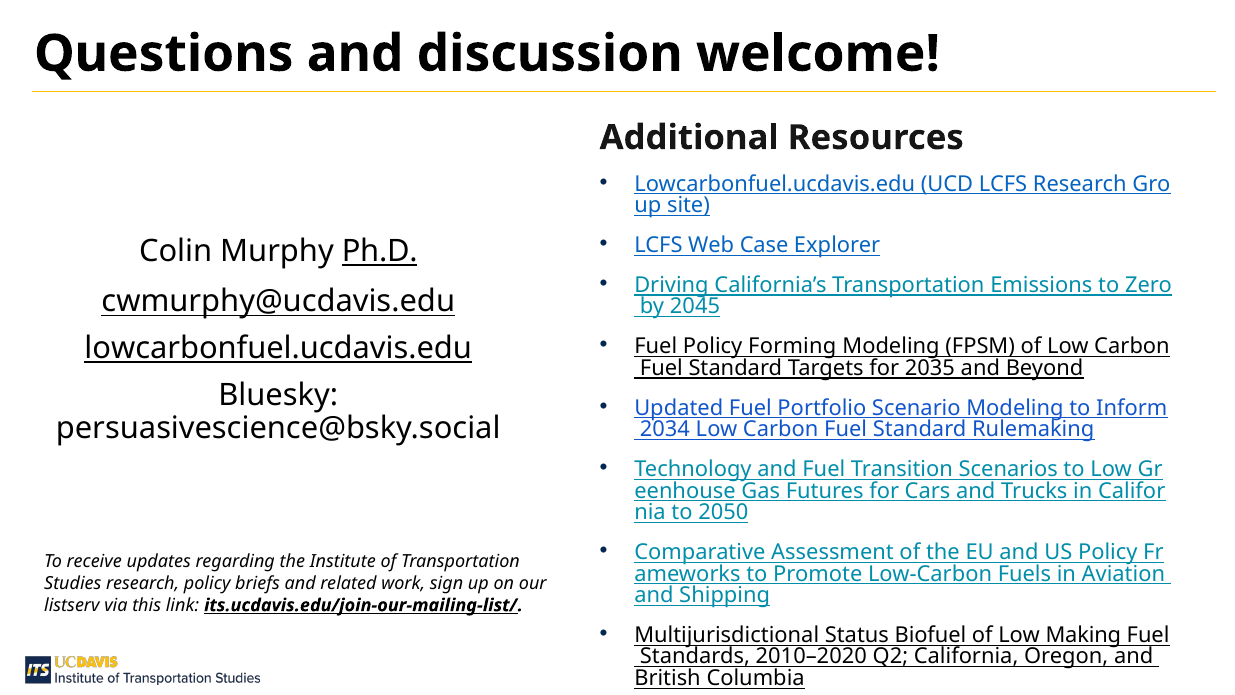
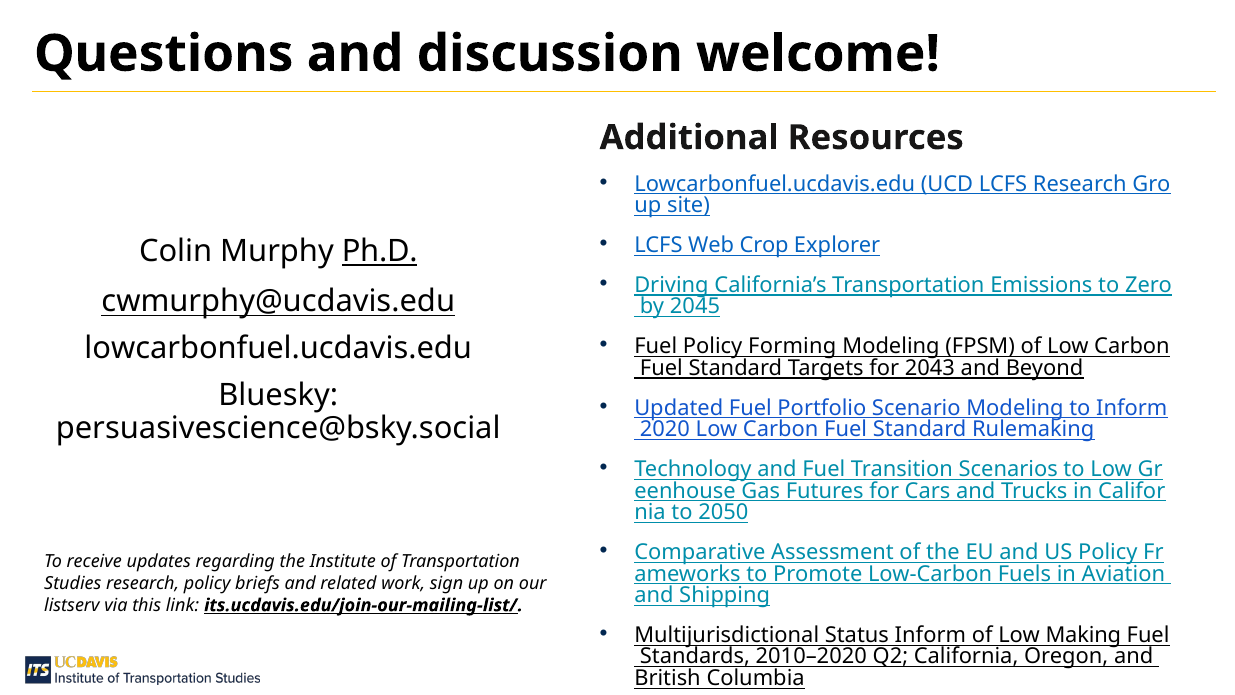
Web Case: Case -> Crop (764, 245)
lowcarbonfuel.ucdavis.edu underline: present -> none (278, 349)
2035: 2035 -> 2043 (930, 368)
2034: 2034 -> 2020 (665, 429)
Status Biofuel: Biofuel -> Inform (930, 635)
